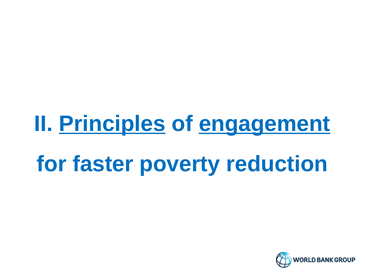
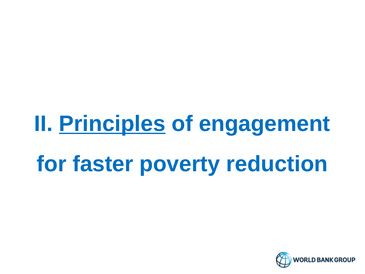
engagement underline: present -> none (264, 124)
